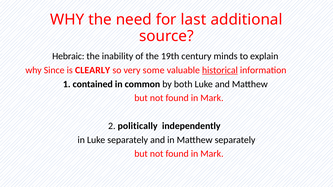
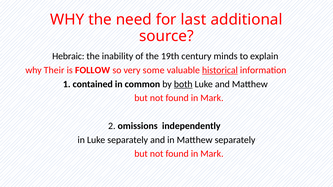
Since: Since -> Their (54, 70)
CLEARLY: CLEARLY -> FOLLOW (93, 70)
both underline: none -> present (183, 84)
politically: politically -> omissions (138, 126)
